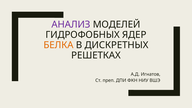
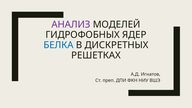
БЕЛКА colour: orange -> blue (58, 45)
